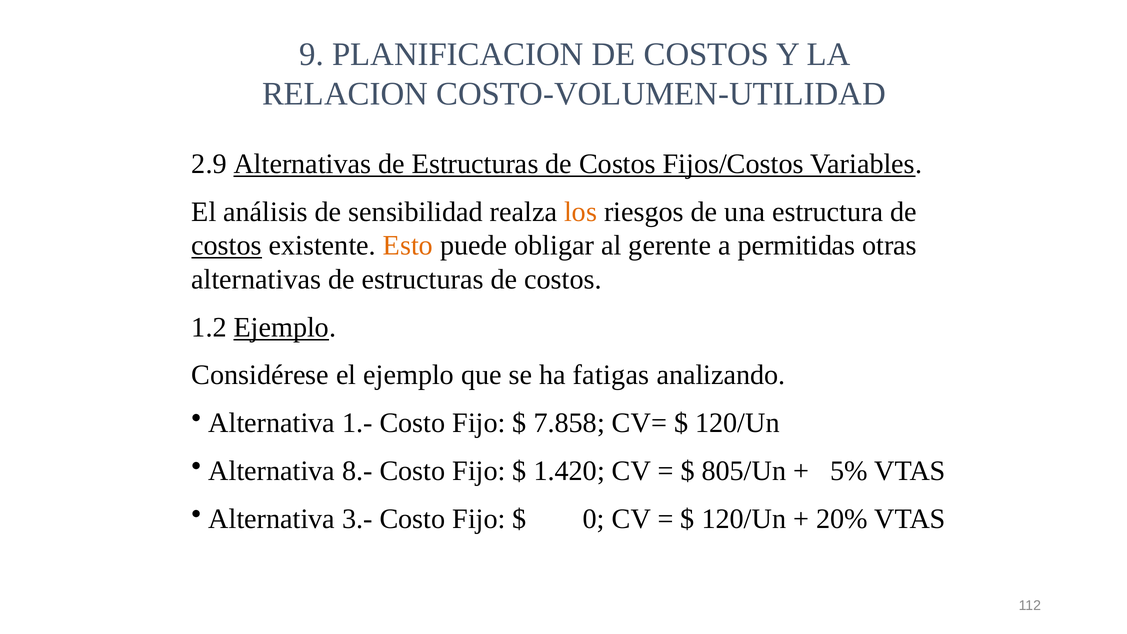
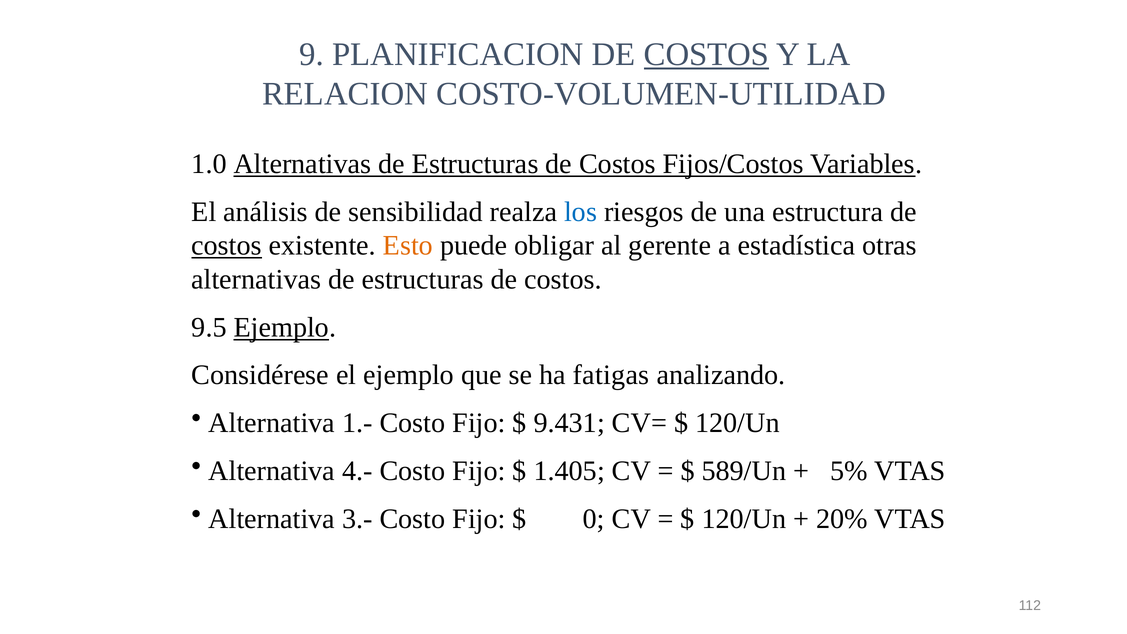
COSTOS underline: none -> present (706, 54)
2.9: 2.9 -> 1.0 (209, 164)
los colour: orange -> blue (581, 212)
permitidas: permitidas -> estadística (797, 246)
1.2: 1.2 -> 9.5 (209, 327)
7.858: 7.858 -> 9.431 (569, 423)
8.-: 8.- -> 4.- (357, 471)
1.420: 1.420 -> 1.405 (569, 471)
805/Un: 805/Un -> 589/Un (744, 471)
